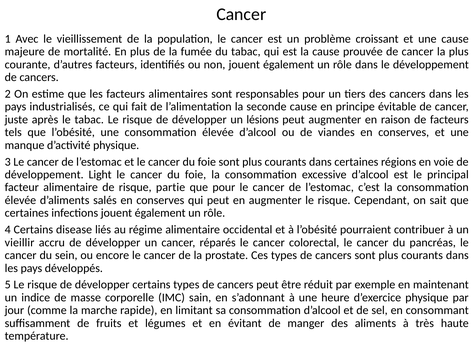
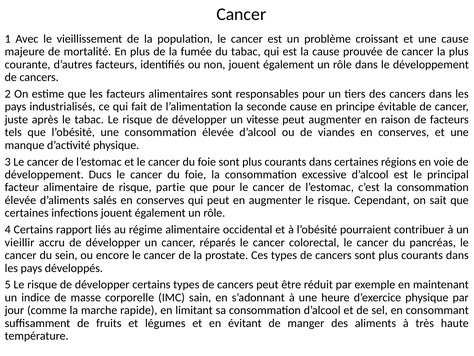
lésions: lésions -> vitesse (263, 119)
Light: Light -> Ducs (100, 174)
disease: disease -> rapport (74, 229)
